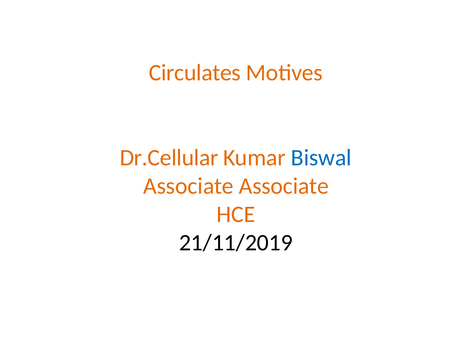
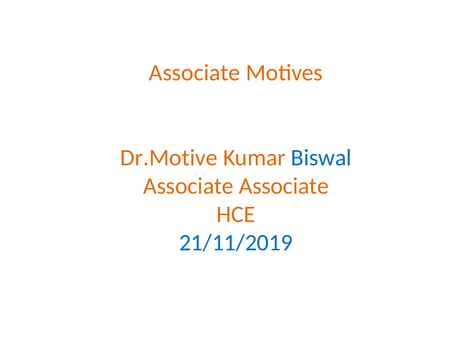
Circulates: Circulates -> Associate (195, 73)
Dr.Cellular: Dr.Cellular -> Dr.Motive (169, 158)
21/11/2019 colour: black -> blue (236, 243)
